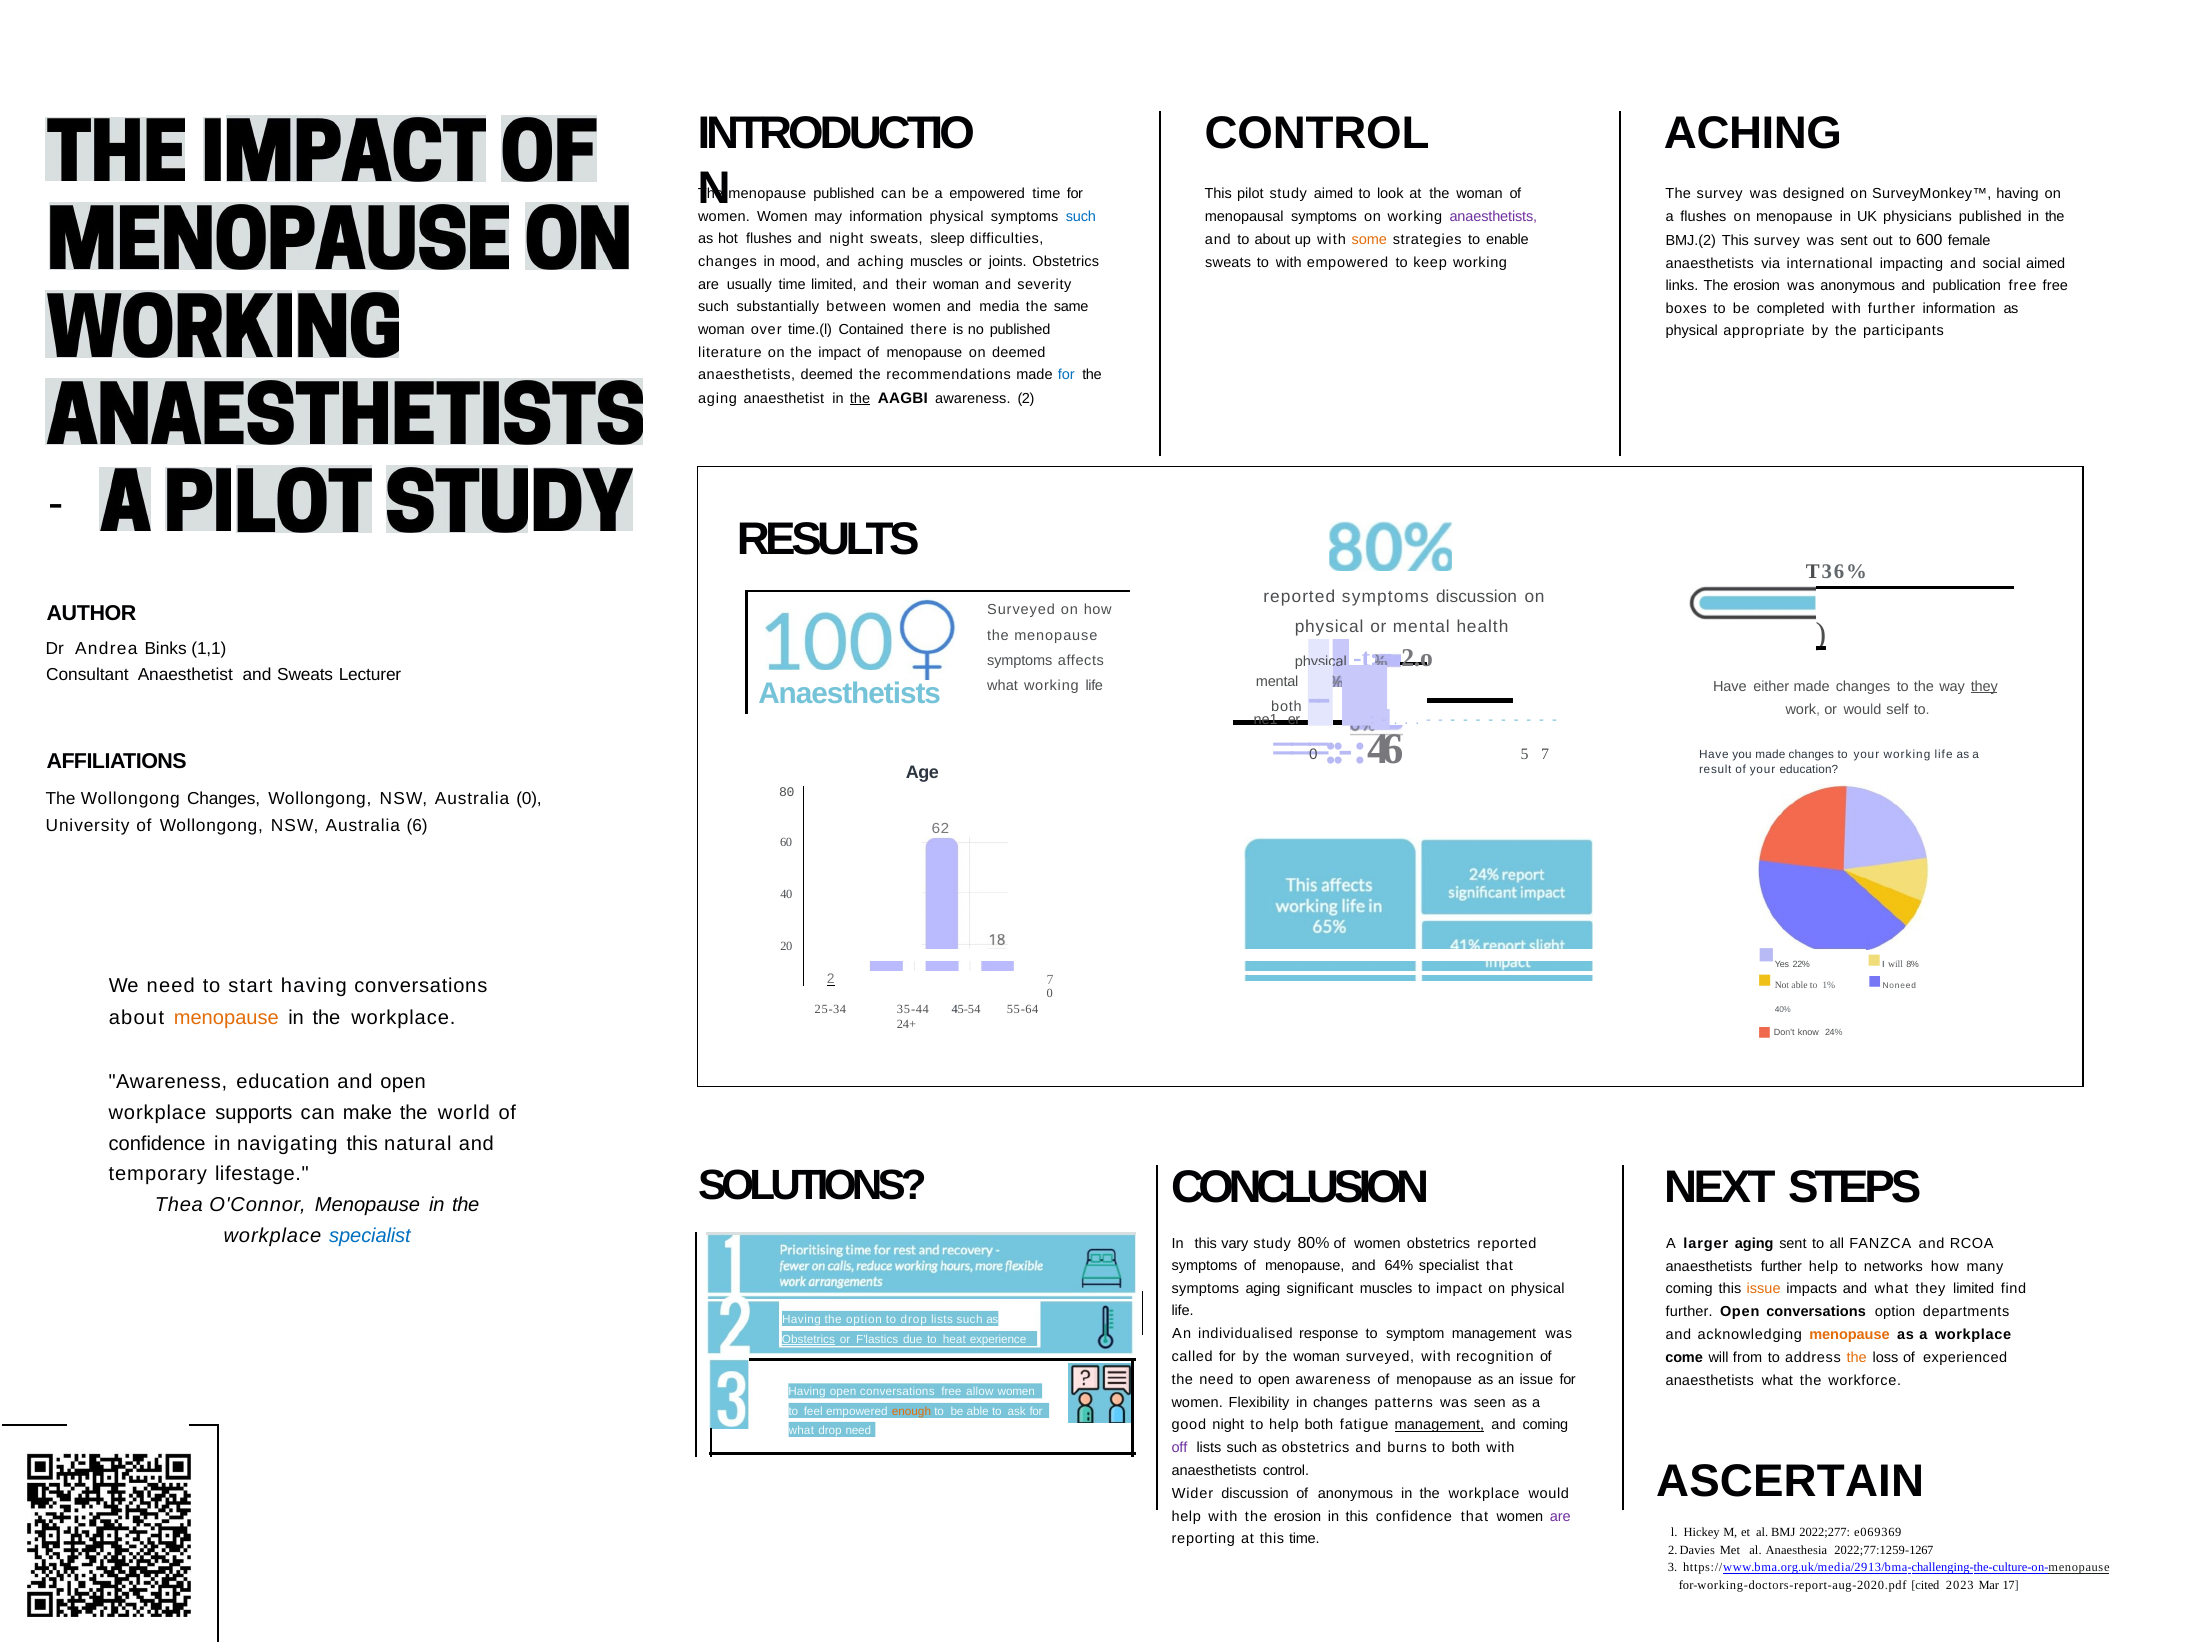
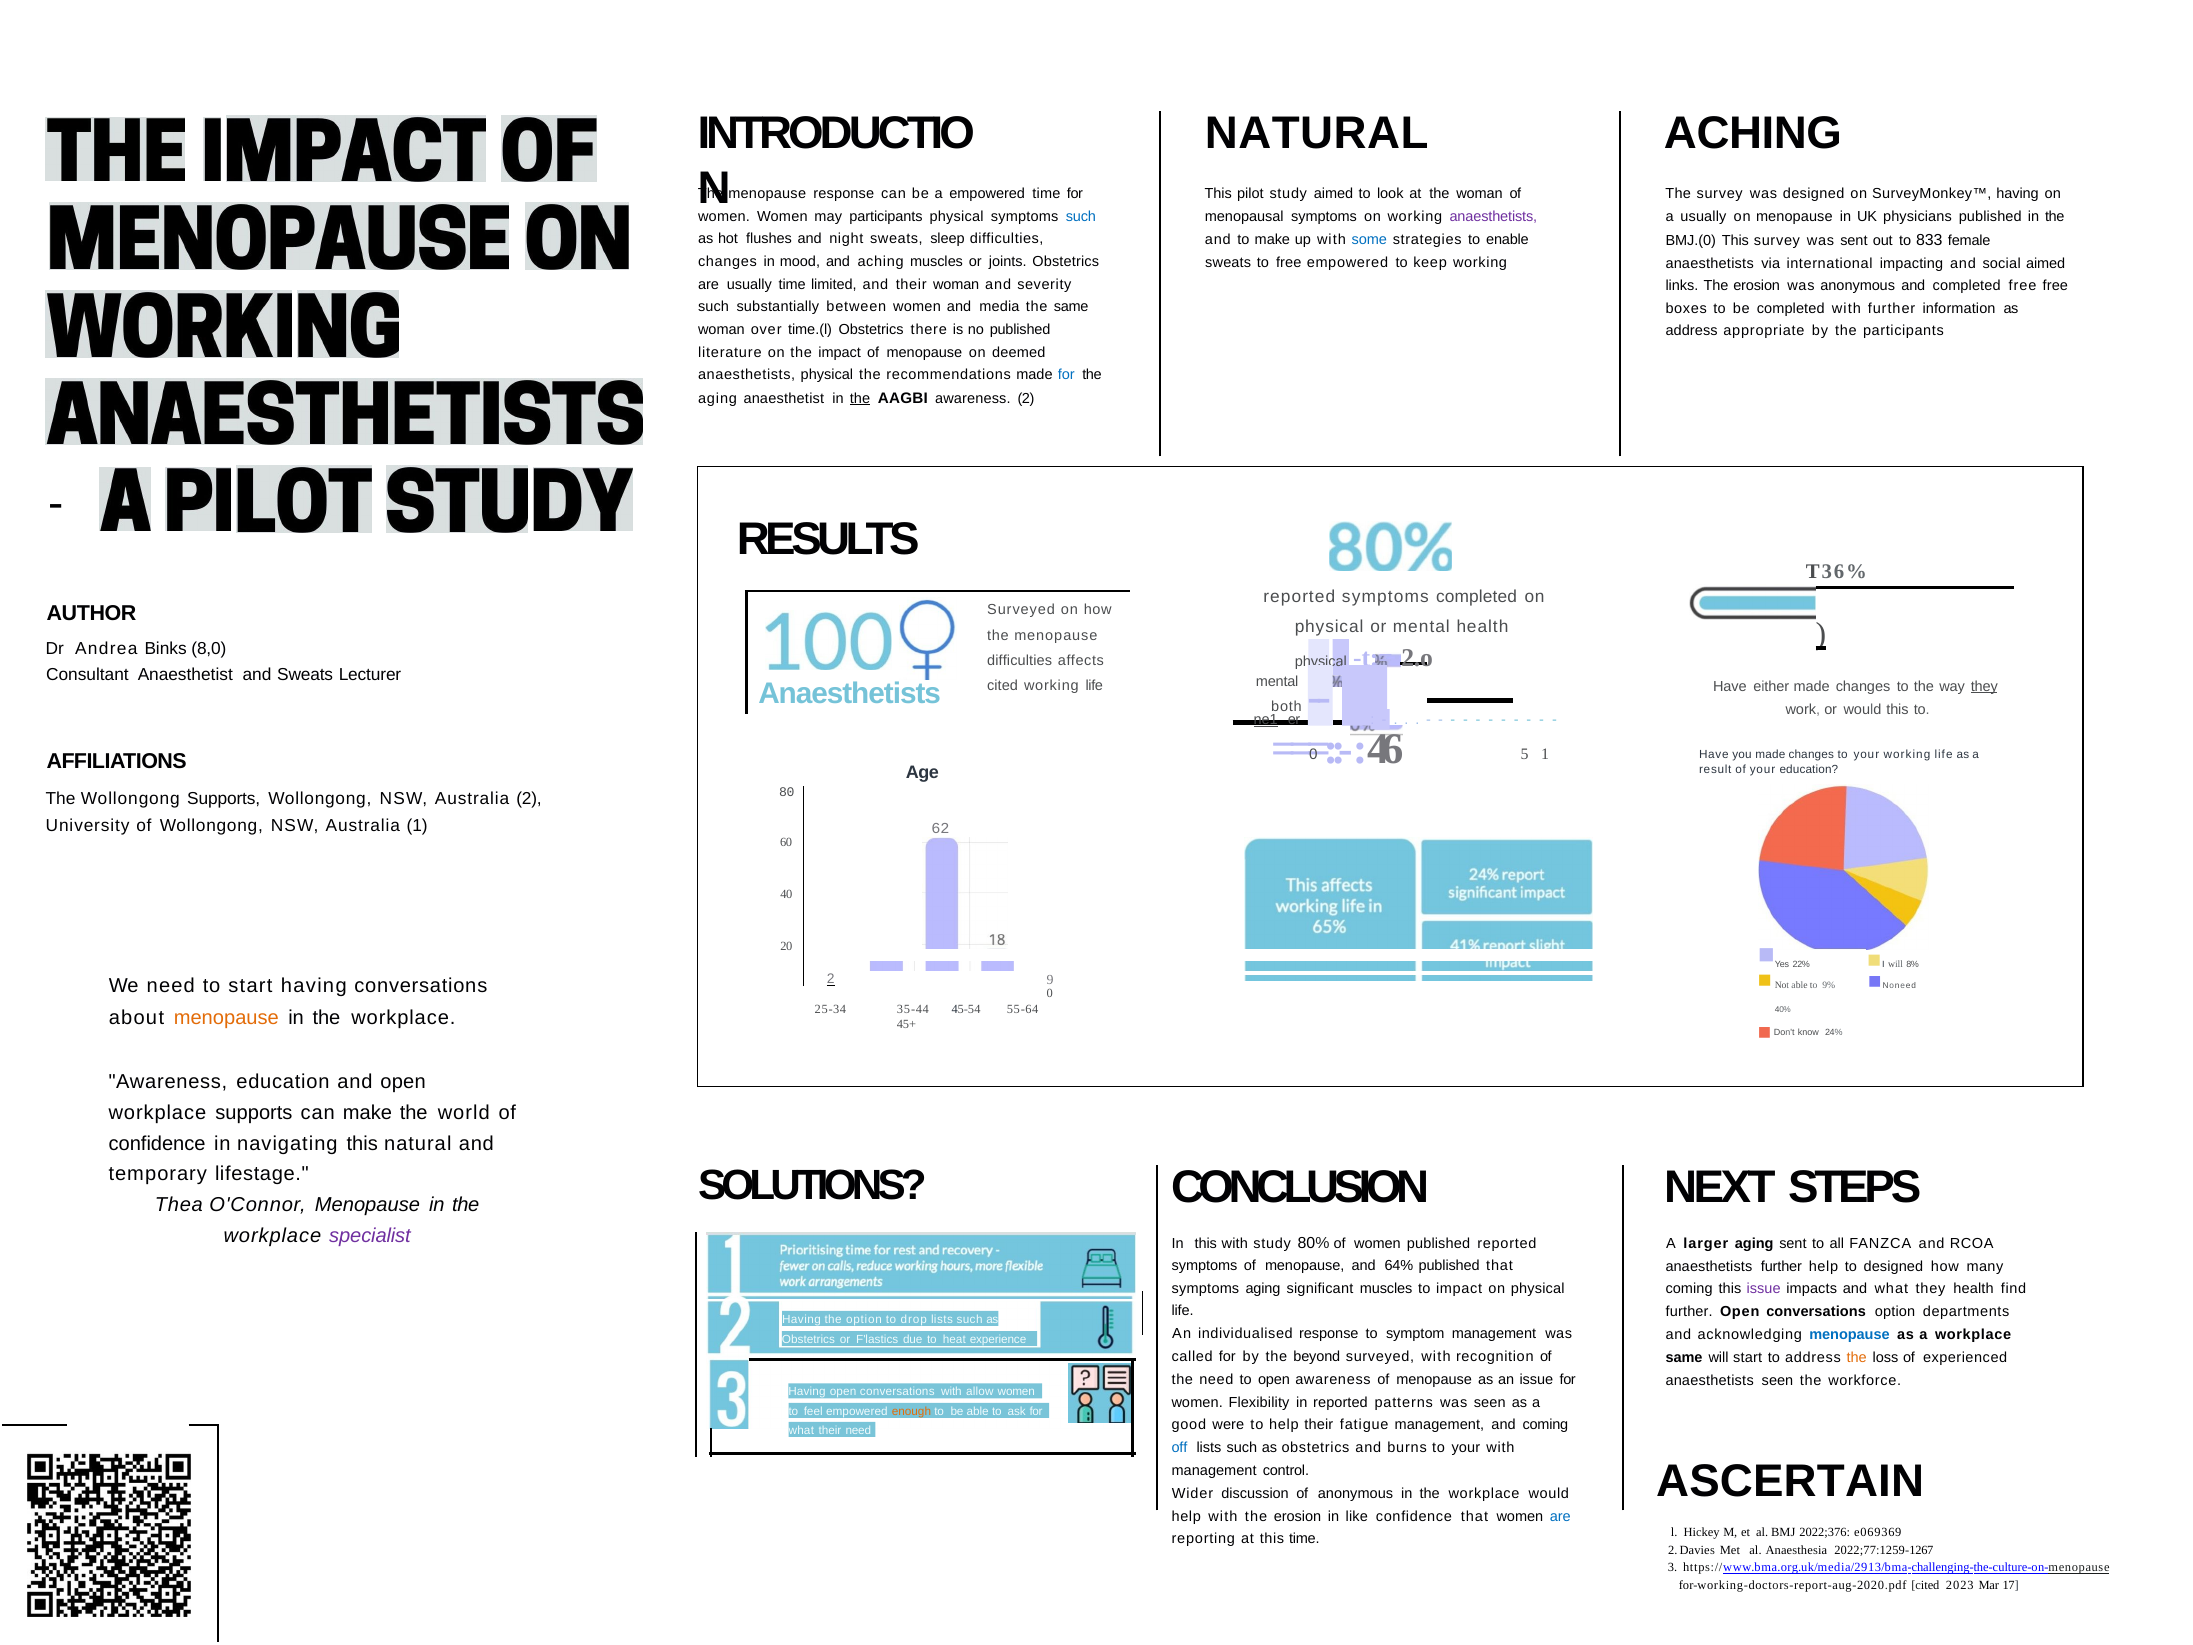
CONTROL: CONTROL -> NATURAL (1317, 134)
menopause published: published -> response (844, 194)
a flushes: flushes -> usually (1703, 216)
may information: information -> participants (886, 216)
to about: about -> make (1272, 239)
some colour: orange -> blue (1369, 239)
BMJ.(2: BMJ.(2 -> BMJ.(0 (1691, 241)
600: 600 -> 833 (1929, 240)
to with: with -> free (1289, 262)
and publication: publication -> completed (1967, 286)
time.(l Contained: Contained -> Obstetrics (871, 330)
physical: physical -> address (1692, 331)
anaesthetists deemed: deemed -> physical (827, 375)
symptoms discussion: discussion -> completed (1477, 597)
1,1: 1,1 -> 8,0 (209, 649)
symptoms: symptoms -> difficulties (1020, 660)
what: what -> cited (1003, 685)
would self: self -> this (1897, 709)
ne1 underline: none -> present (1266, 720)
7: 7 -> 1 (1545, 754)
Wollongong Changes: Changes -> Supports (224, 798)
Australia 0: 0 -> 2 (529, 798)
Australia 6: 6 -> 1 (417, 826)
1%: 1% -> 9% (1829, 985)
2 7: 7 -> 9 (1050, 979)
24+: 24+ -> 45+ (906, 1025)
specialist colour: blue -> purple (370, 1236)
this vary: vary -> with (1235, 1243)
women obstetrics: obstetrics -> published (1439, 1243)
64% specialist: specialist -> published (1449, 1266)
to networks: networks -> designed (1893, 1266)
issue colour: orange -> purple (1764, 1289)
they limited: limited -> health (1974, 1289)
menopause colour: orange -> blue (1850, 1335)
Obstetrics underline: present -> none (808, 1340)
by the woman: woman -> beyond (1317, 1357)
come: come -> same (1684, 1358)
will from: from -> start (1748, 1358)
anaesthetists what: what -> seen (1778, 1380)
conversations free: free -> with (952, 1392)
in changes: changes -> reported (1340, 1402)
good night: night -> were (1228, 1425)
help both: both -> their (1319, 1425)
management underline: present -> none (1439, 1425)
what drop: drop -> their (830, 1431)
off colour: purple -> blue (1179, 1448)
burns to both: both -> your (1466, 1448)
anaesthetists: anaesthetists -> management (1214, 1471)
erosion in this: this -> like (1357, 1516)
are colour: purple -> blue (1560, 1516)
2022;277: 2022;277 -> 2022;376 (1825, 1532)
